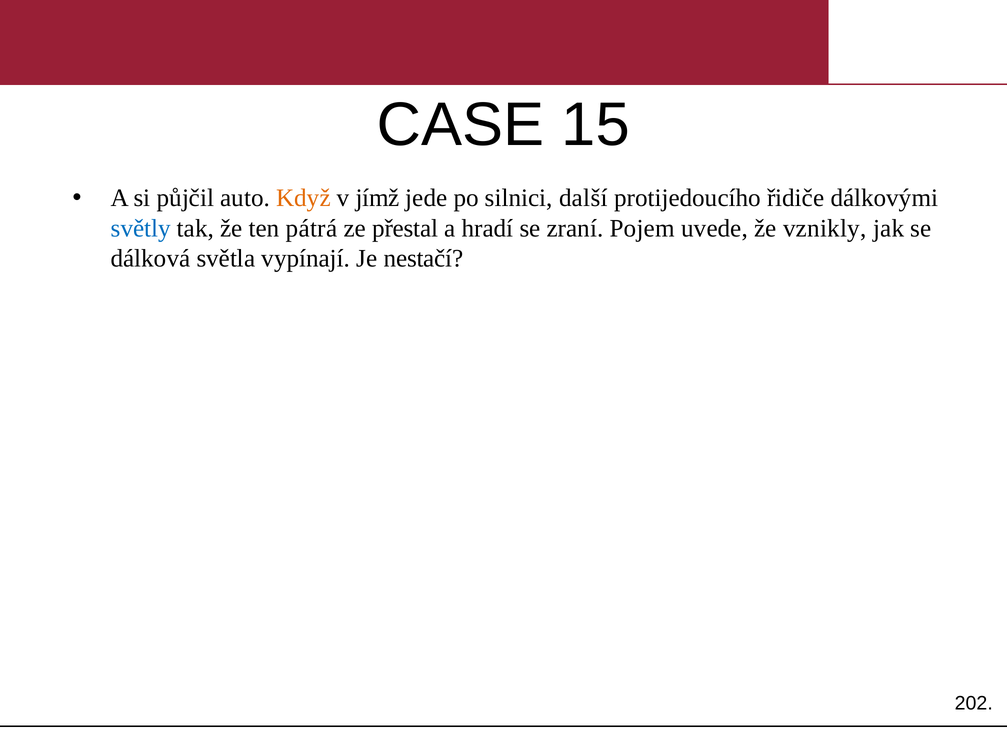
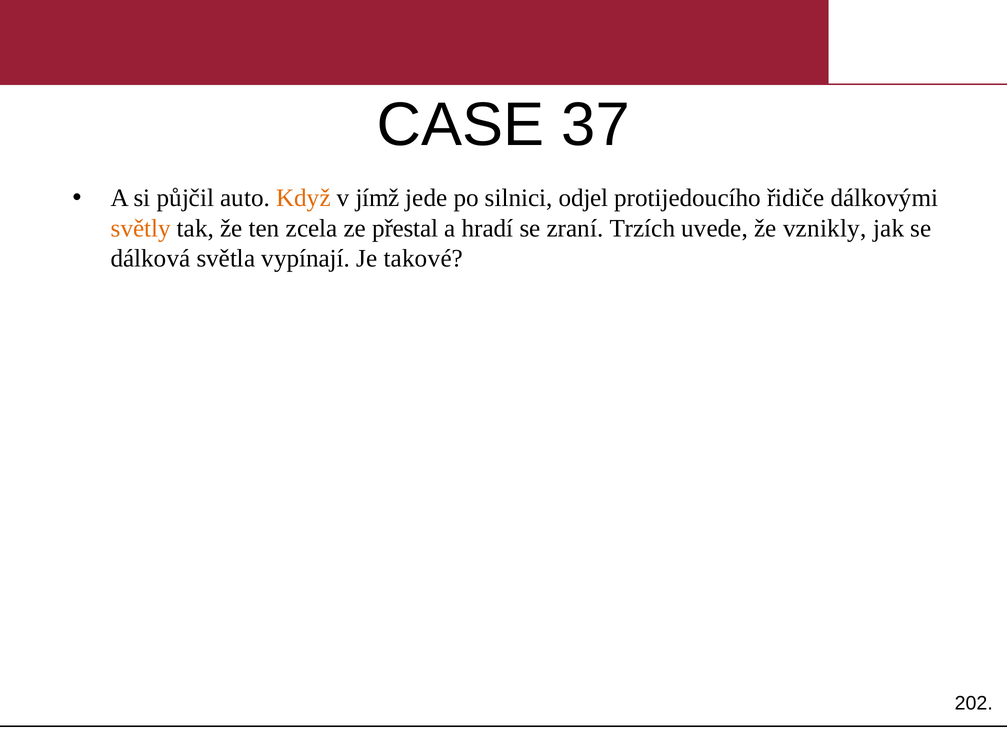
15: 15 -> 37 (596, 125)
další: další -> odjel (584, 198)
světly colour: blue -> orange (141, 228)
pátrá: pátrá -> zcela (312, 228)
Pojem: Pojem -> Trzích (642, 228)
nestačí: nestačí -> takové (423, 259)
